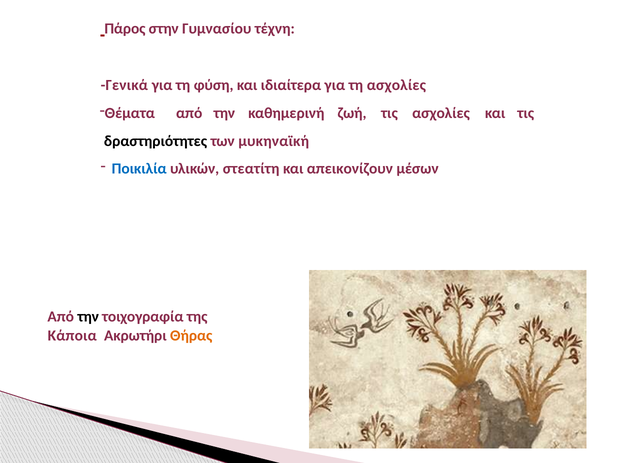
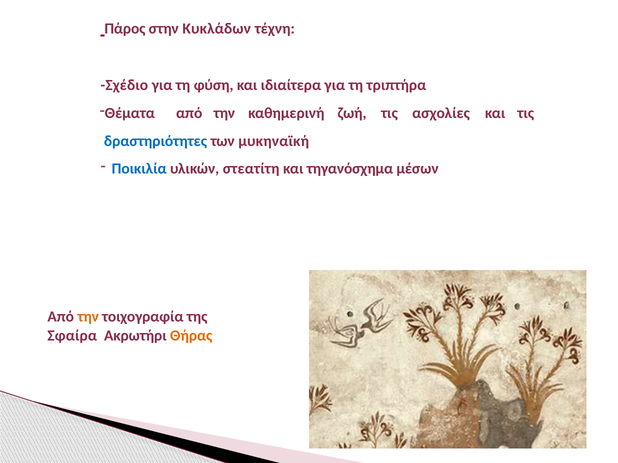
Γυμνασίου: Γυμνασίου -> Κυκλάδων (217, 29)
Γενικά: Γενικά -> Σχέδιο (124, 85)
τη ασχολίες: ασχολίες -> τριπτήρα (396, 85)
δραστηριότητες colour: black -> blue (156, 141)
απεικονίζουν: απεικονίζουν -> τηγανόσχημα (350, 169)
την colour: black -> orange (88, 317)
Κάποια: Κάποια -> Σφαίρα (72, 336)
